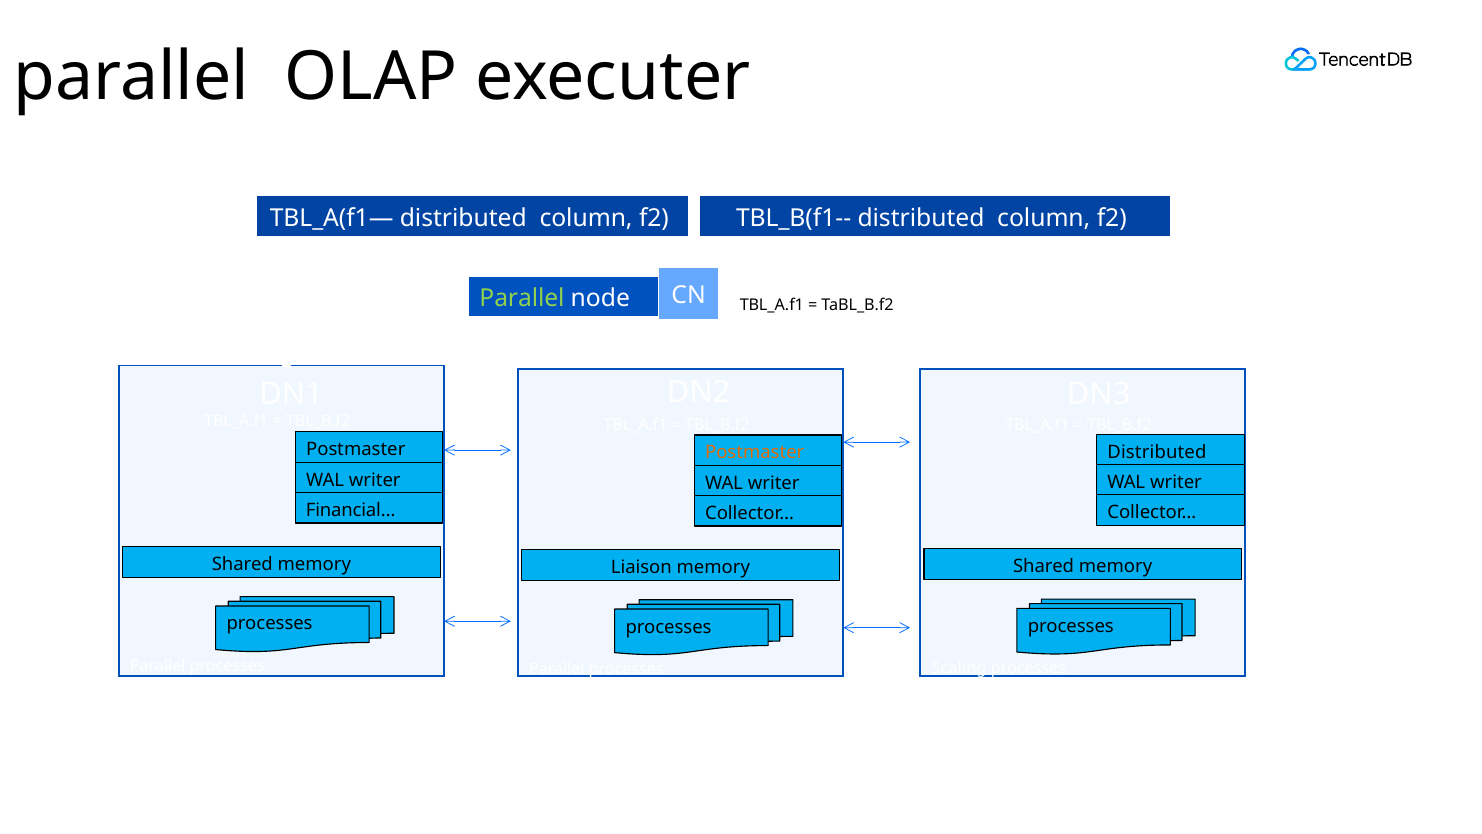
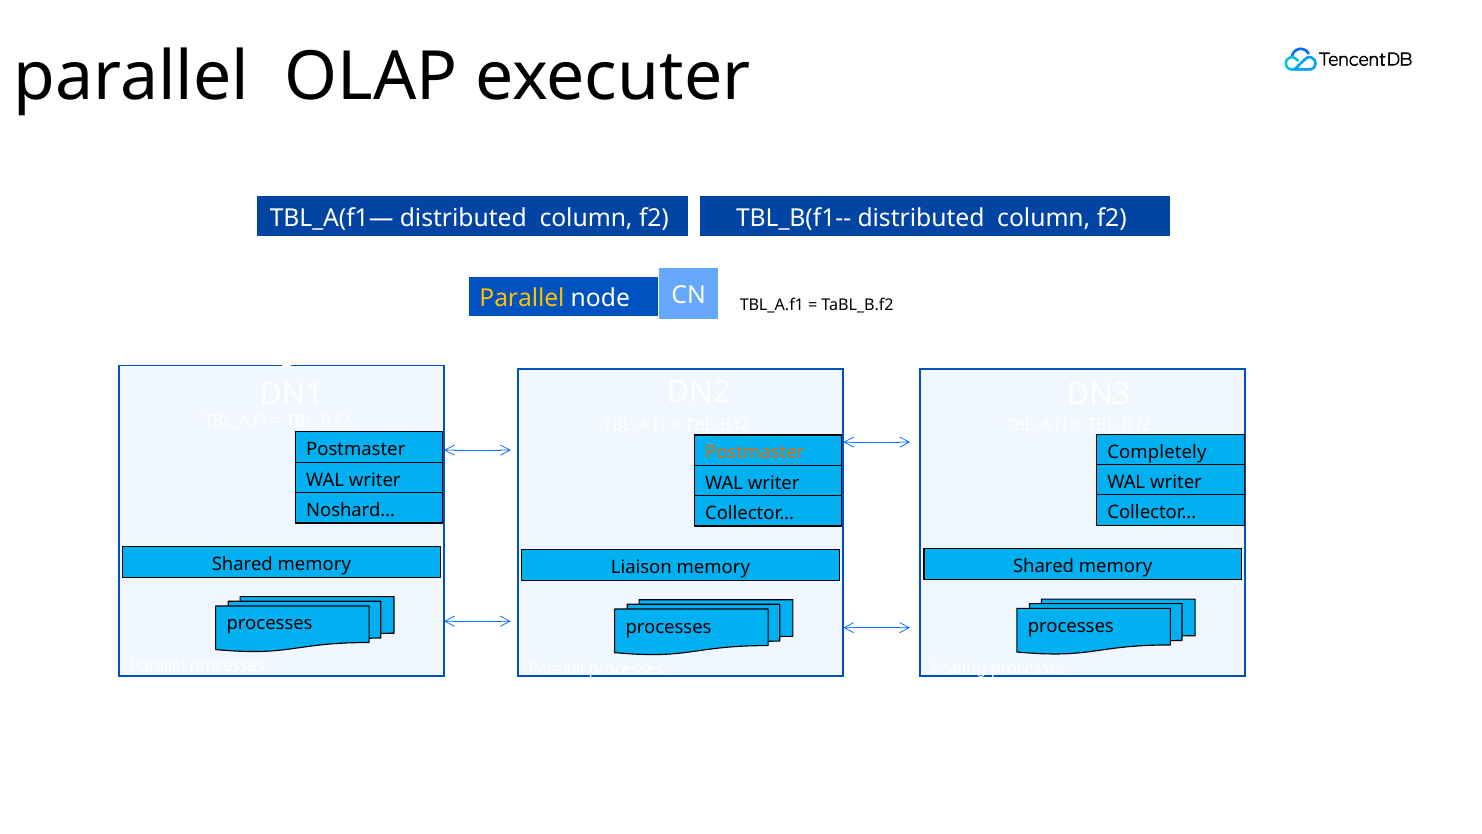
Parallel colour: light green -> yellow (522, 298)
Distributed: Distributed -> Completely (1157, 452)
Financial…: Financial… -> Noshard… (351, 510)
